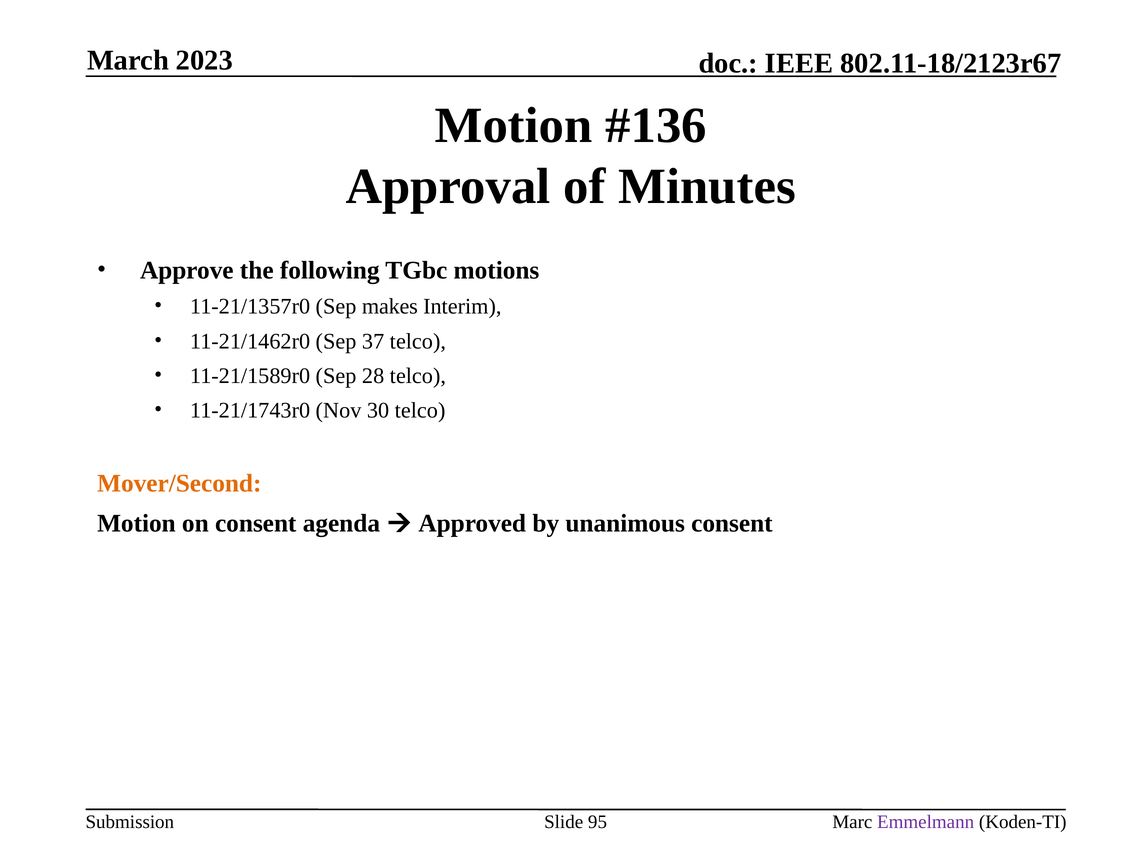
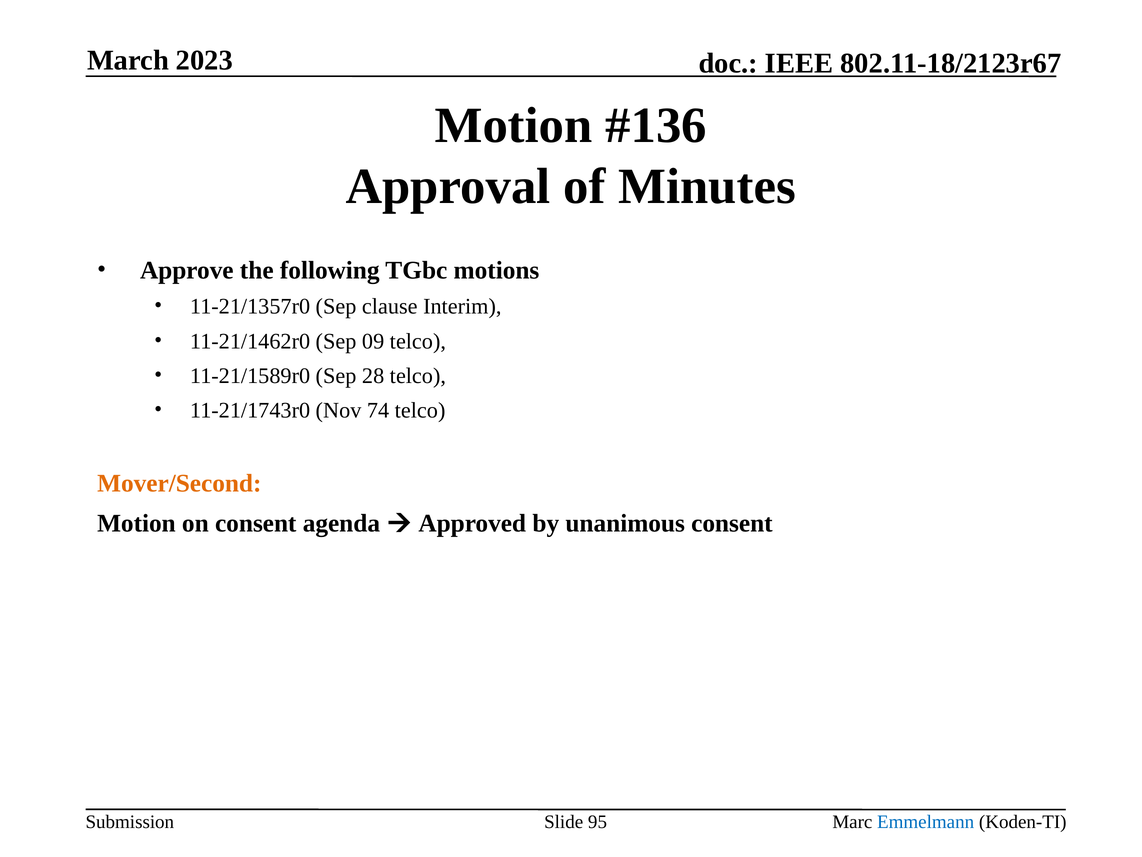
makes: makes -> clause (390, 306)
37: 37 -> 09 (373, 341)
30: 30 -> 74 (378, 410)
Emmelmann colour: purple -> blue (926, 821)
